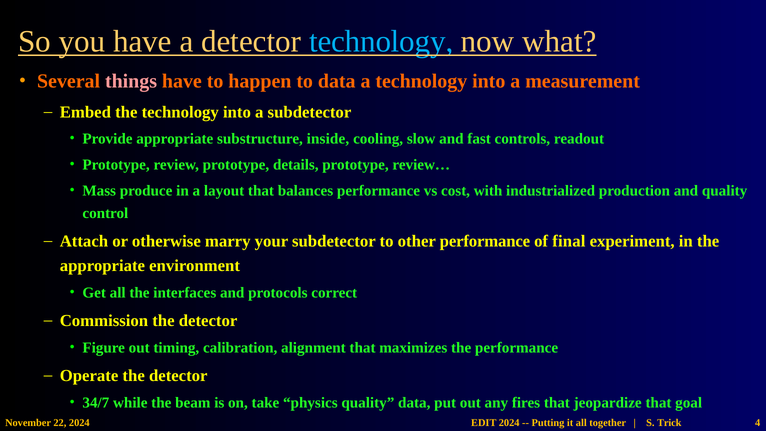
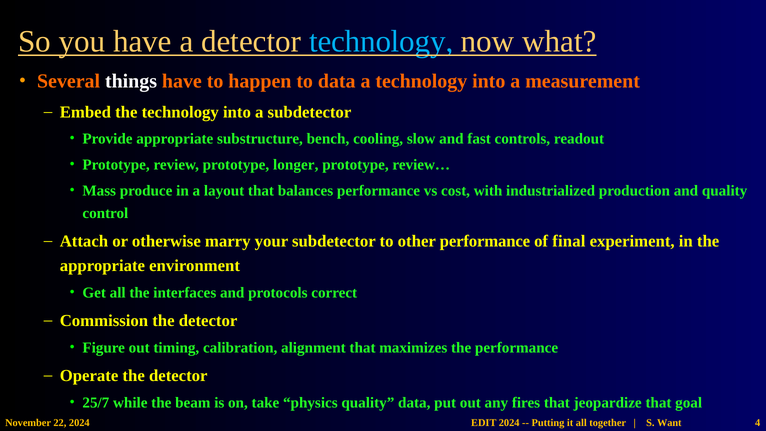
things colour: pink -> white (131, 81)
inside: inside -> bench (328, 139)
details: details -> longer (296, 165)
34/7: 34/7 -> 25/7 (96, 403)
Trick: Trick -> Want (669, 423)
